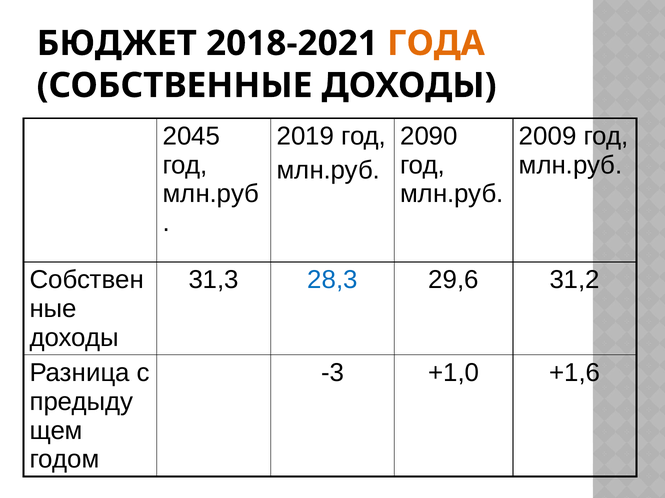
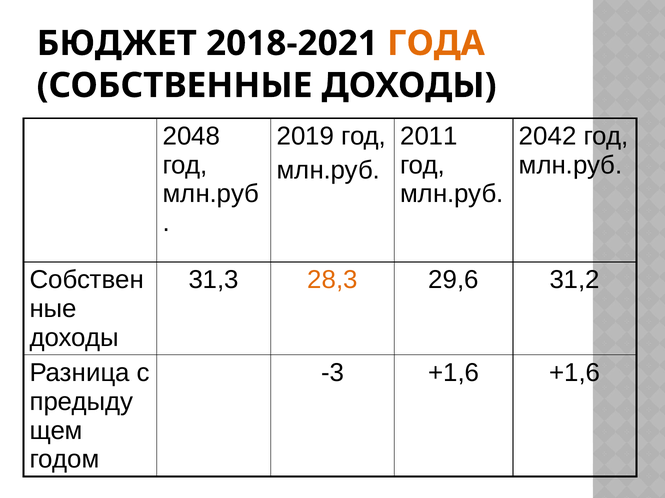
2045: 2045 -> 2048 (191, 137)
2090: 2090 -> 2011 (429, 137)
2009: 2009 -> 2042 (548, 137)
28,3 colour: blue -> orange (332, 280)
-3 +1,0: +1,0 -> +1,6 (454, 373)
